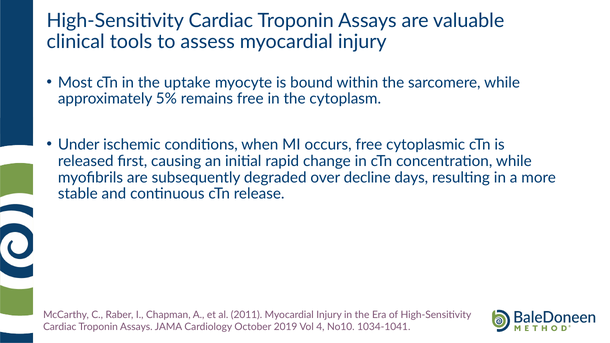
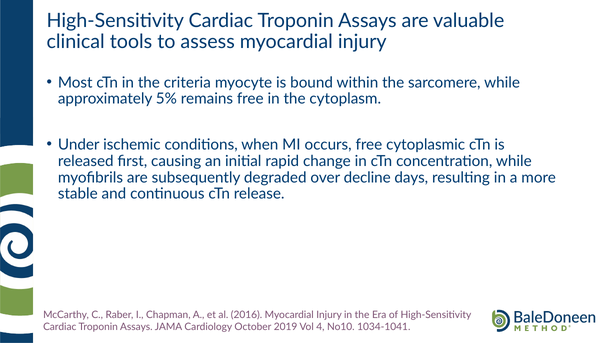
uptake: uptake -> criteria (187, 83)
2011: 2011 -> 2016 (247, 315)
